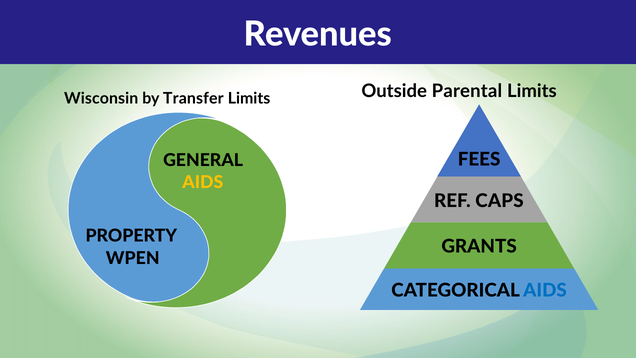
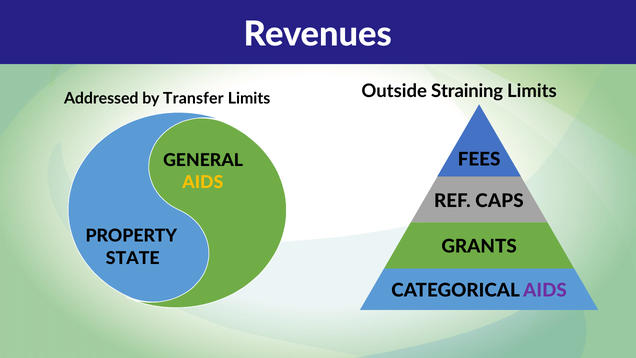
Parental: Parental -> Straining (467, 91)
Wisconsin: Wisconsin -> Addressed (101, 98)
WPEN: WPEN -> STATE (133, 258)
AIDS colour: blue -> purple (545, 290)
